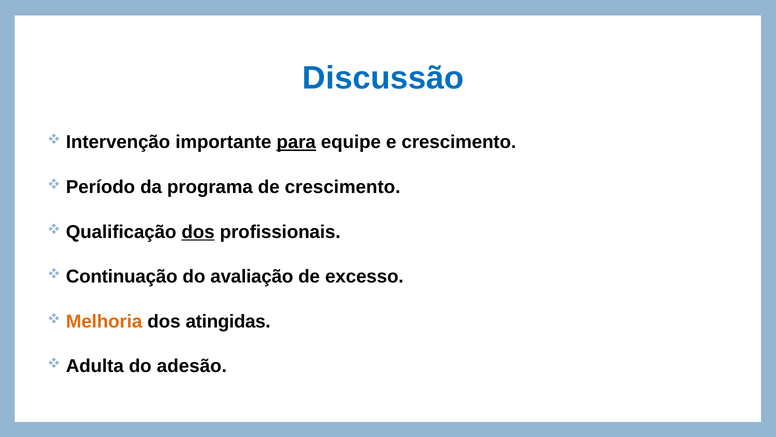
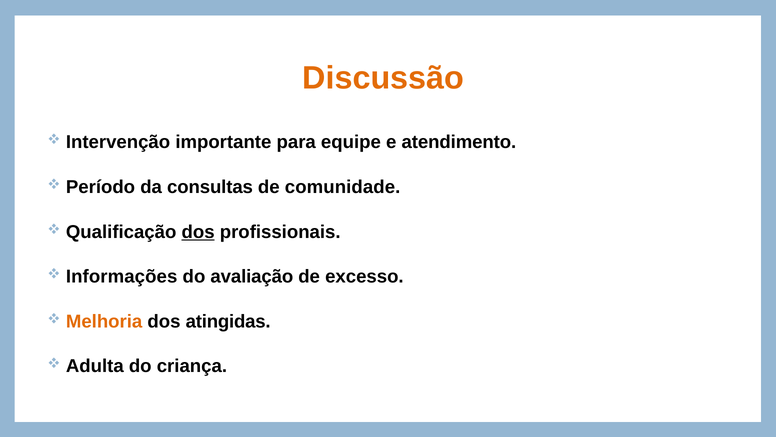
Discussão colour: blue -> orange (383, 78)
para underline: present -> none (296, 142)
e crescimento: crescimento -> atendimento (459, 142)
programa: programa -> consultas (210, 187)
de crescimento: crescimento -> comunidade (343, 187)
Continuação: Continuação -> Informações (122, 276)
adesão: adesão -> criança (192, 366)
